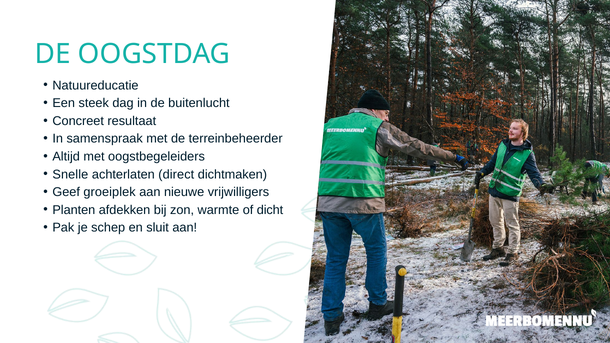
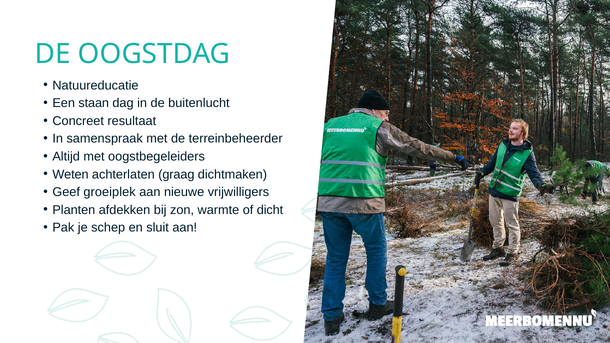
steek: steek -> staan (94, 103)
Snelle: Snelle -> Weten (70, 174)
direct: direct -> graag (176, 174)
